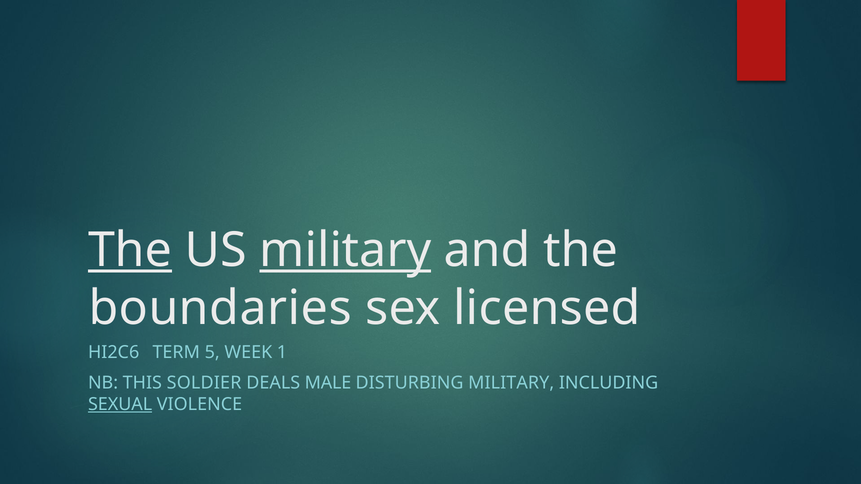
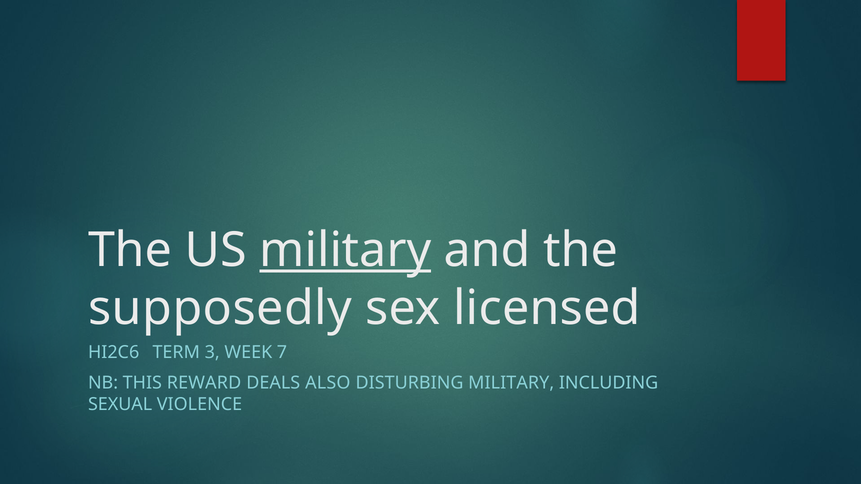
The underline: present -> none (130, 250)
boundaries: boundaries -> supposedly (220, 308)
5: 5 -> 3 (212, 353)
1: 1 -> 7 (282, 353)
SOLDIER: SOLDIER -> REWARD (204, 383)
MALE: MALE -> ALSO (328, 383)
SEXUAL underline: present -> none (120, 405)
